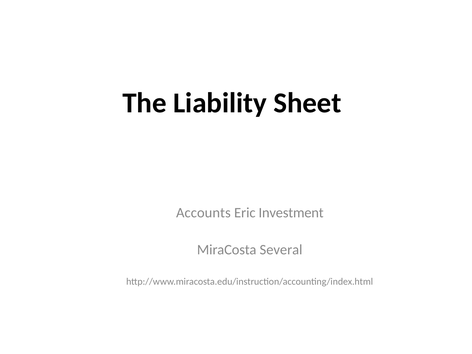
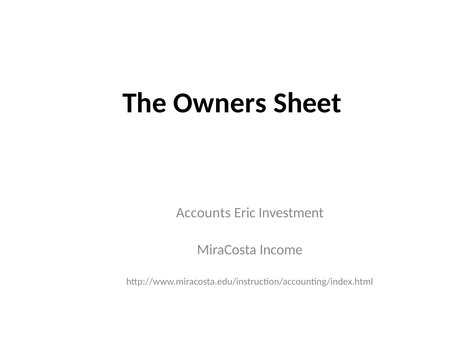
Liability: Liability -> Owners (220, 103)
Several: Several -> Income (281, 250)
